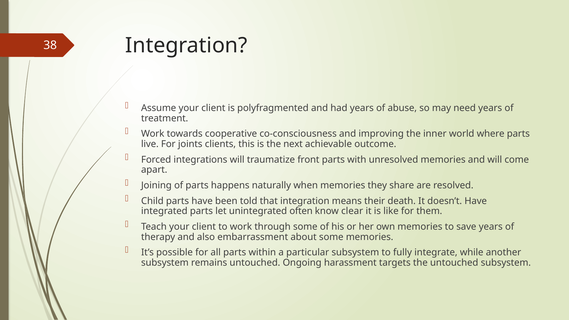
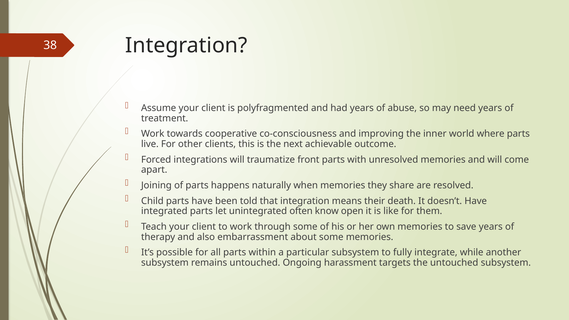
joints: joints -> other (190, 144)
clear: clear -> open (352, 211)
